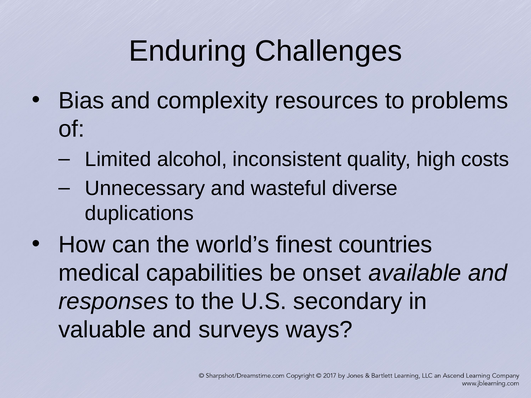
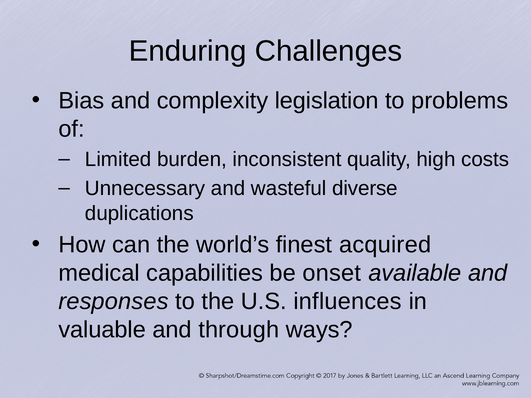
resources: resources -> legislation (327, 101)
alcohol: alcohol -> burden (192, 160)
countries: countries -> acquired (385, 245)
secondary: secondary -> influences (348, 301)
surveys: surveys -> through (239, 330)
